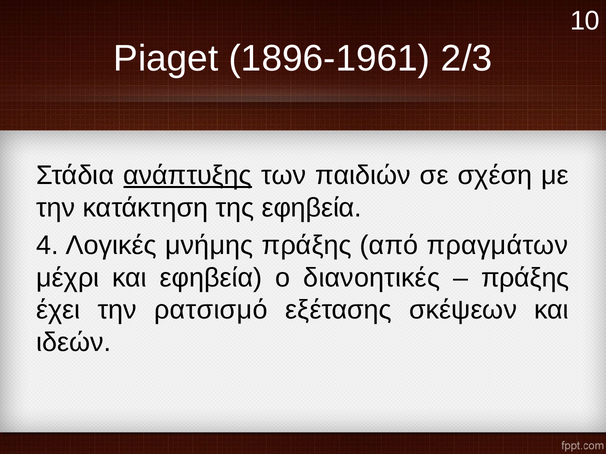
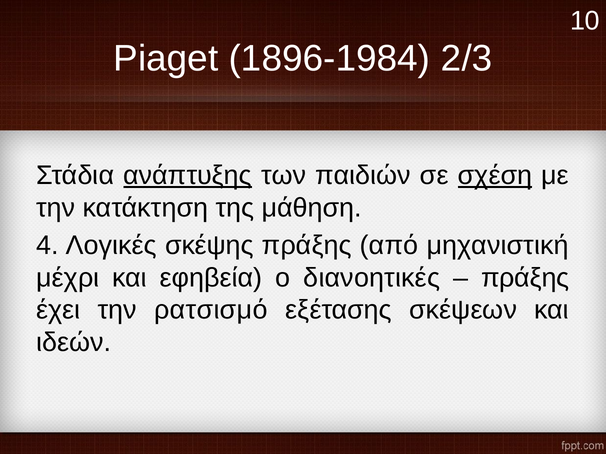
1896-1961: 1896-1961 -> 1896-1984 (329, 59)
σχέση underline: none -> present (495, 176)
της εφηβεία: εφηβεία -> μάθηση (312, 208)
μνήμης: μνήμης -> σκέψης (209, 246)
πραγμάτων: πραγμάτων -> μηχανιστική (498, 246)
